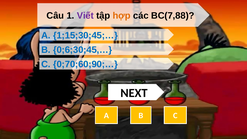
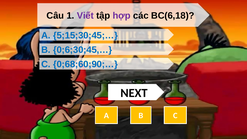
hợp colour: orange -> purple (122, 16)
BC(7,88: BC(7,88 -> BC(6,18 (173, 16)
1;15;30;45;…: 1;15;30;45;… -> 5;15;30;45;… (85, 35)
0;70;60;90;…: 0;70;60;90;… -> 0;68;60;90;… (85, 64)
